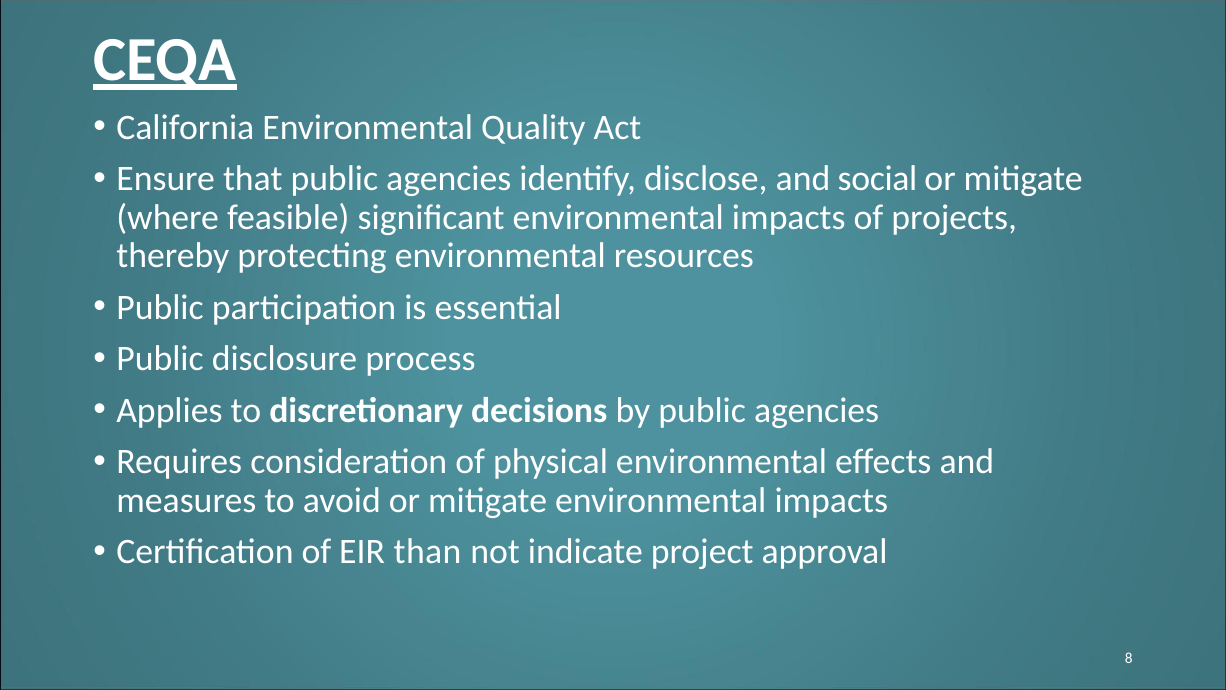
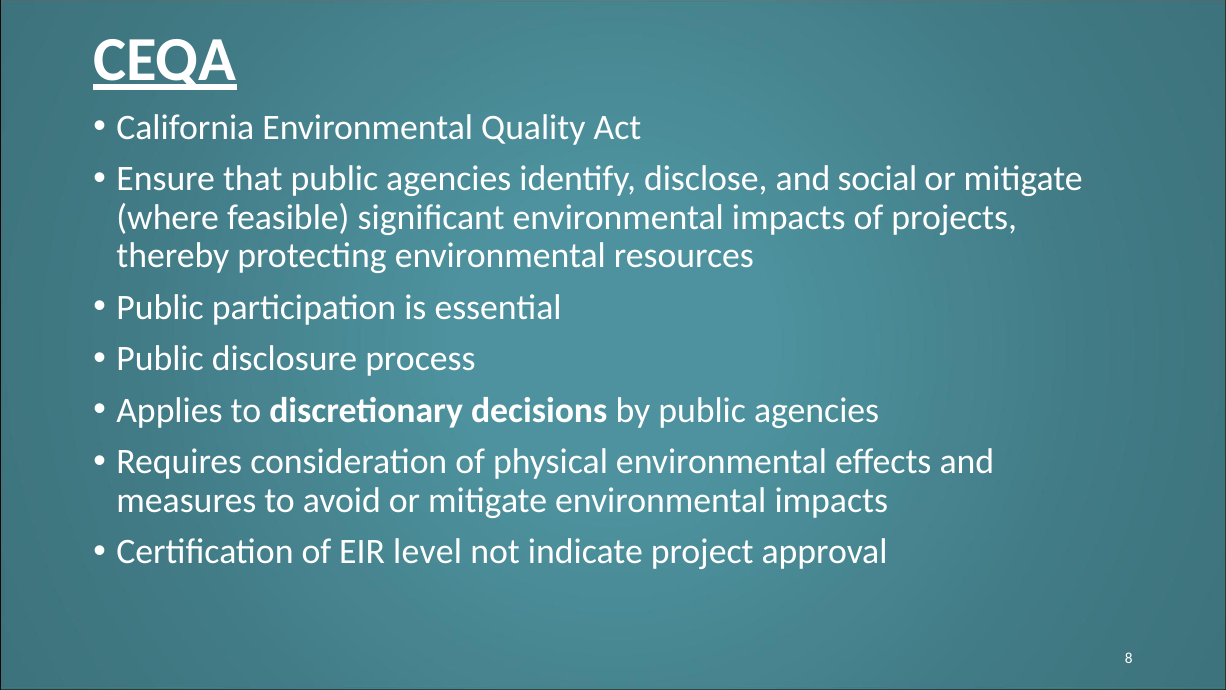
than: than -> level (428, 552)
